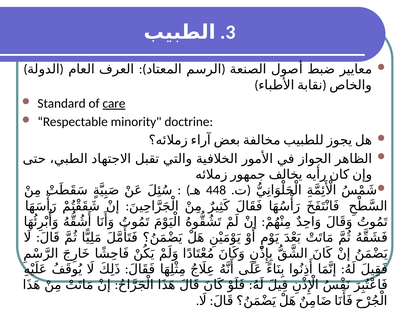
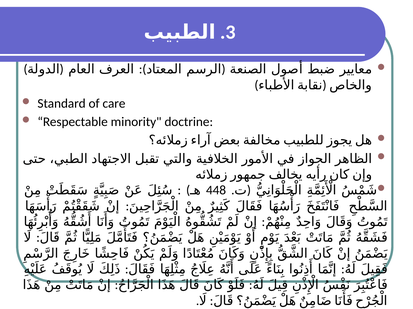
care underline: present -> none (114, 104)
